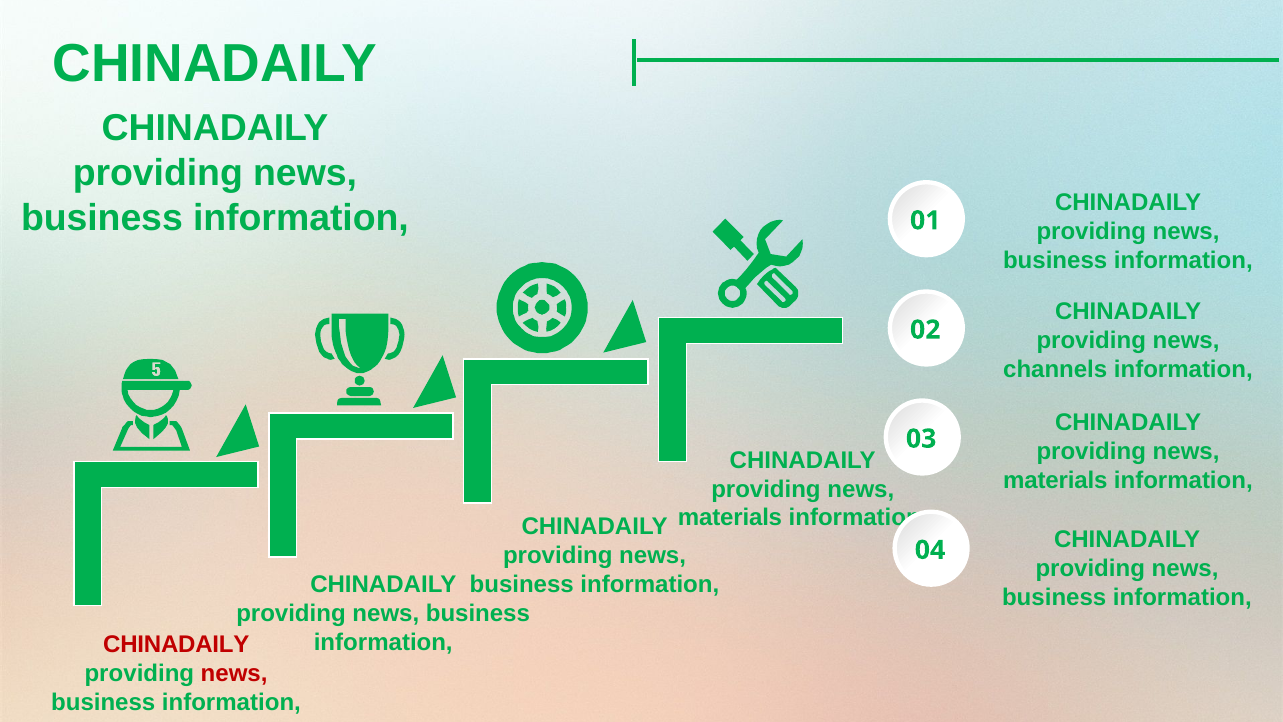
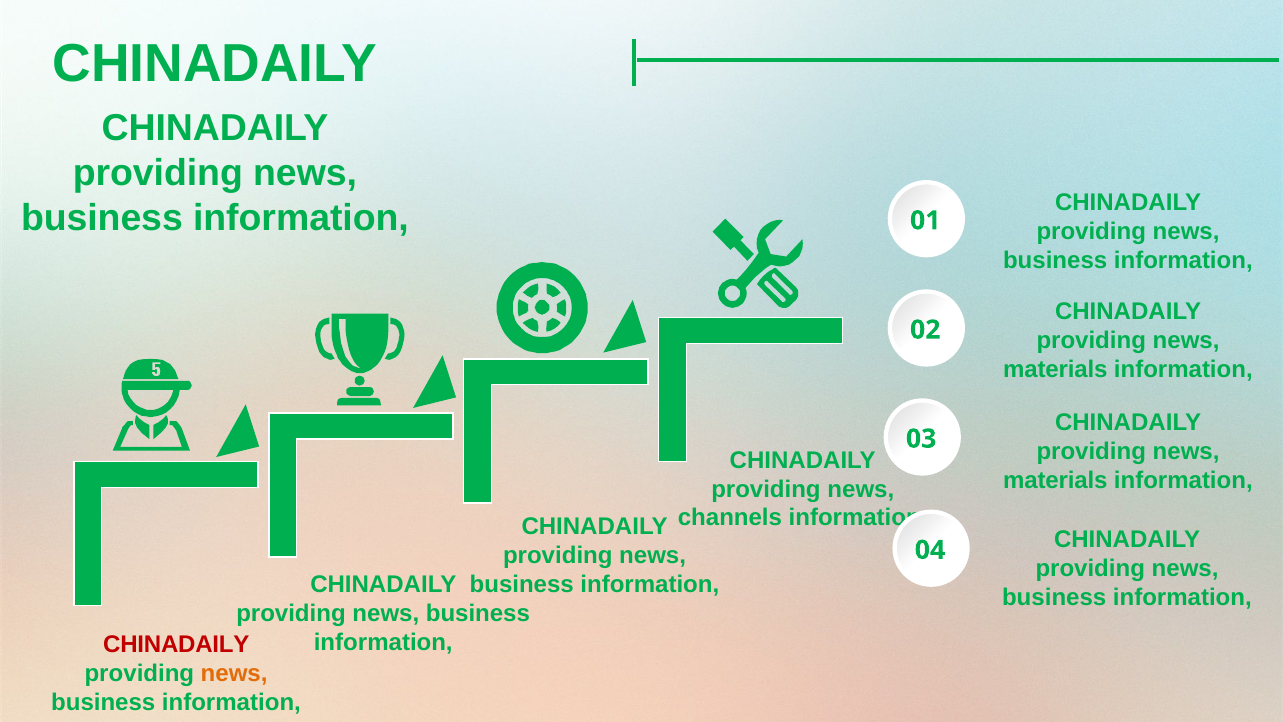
channels: channels -> materials (1055, 369)
materials: materials -> channels (730, 518)
news colour: red -> orange (234, 673)
